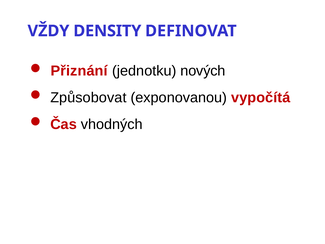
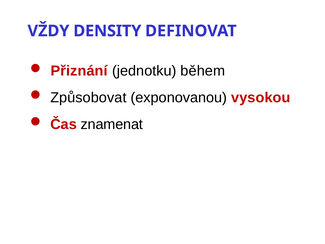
nových: nových -> během (203, 71)
vypočítá: vypočítá -> vysokou (261, 97)
vhodných: vhodných -> znamenat (112, 124)
